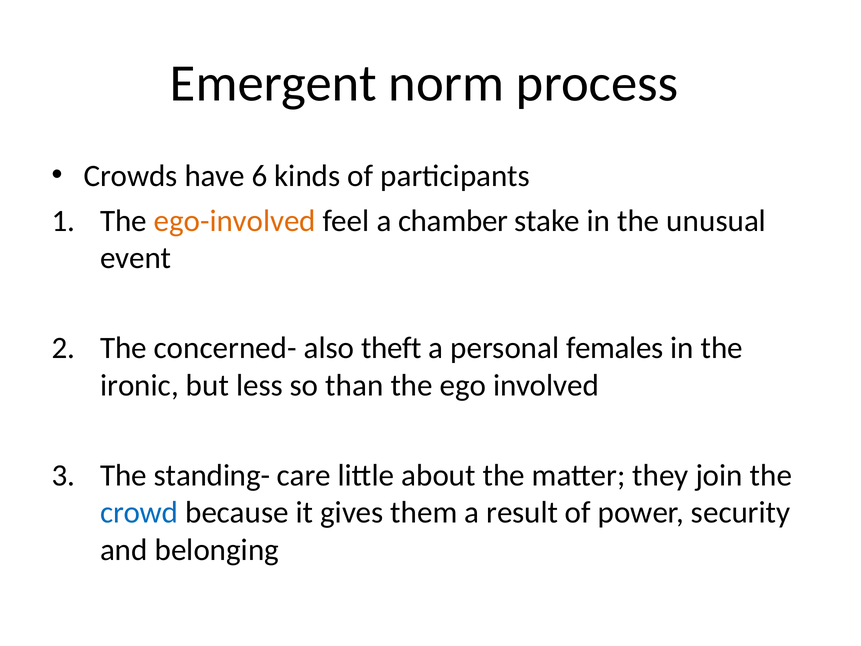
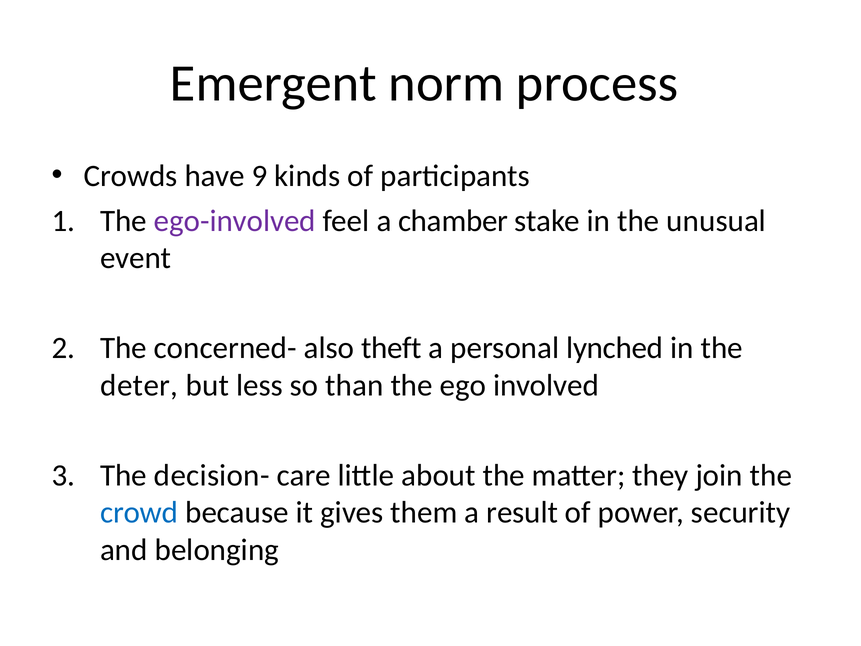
6: 6 -> 9 (259, 176)
ego-involved colour: orange -> purple (235, 221)
females: females -> lynched (615, 348)
ironic: ironic -> deter (139, 385)
standing-: standing- -> decision- (212, 475)
